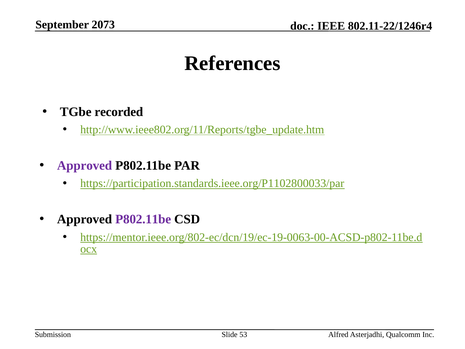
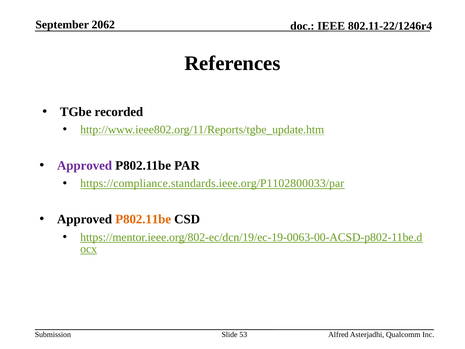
2073: 2073 -> 2062 (103, 25)
https://participation.standards.ieee.org/P1102800033/par: https://participation.standards.ieee.org/P1102800033/par -> https://compliance.standards.ieee.org/P1102800033/par (212, 183)
P802.11be colour: purple -> orange (143, 219)
